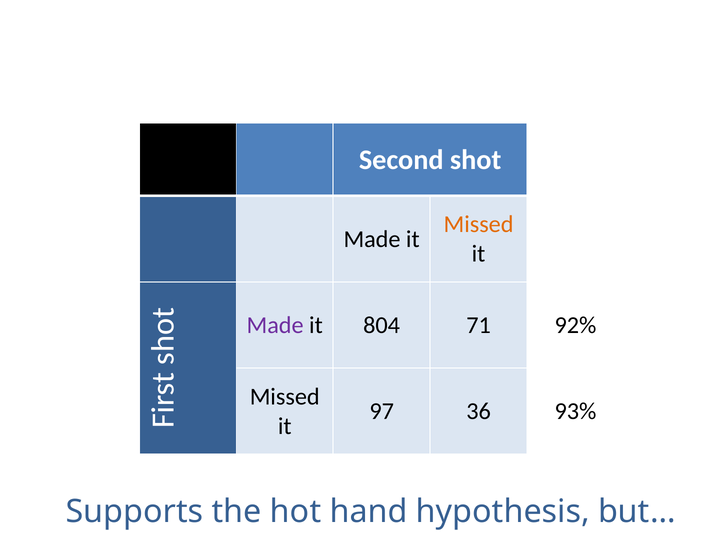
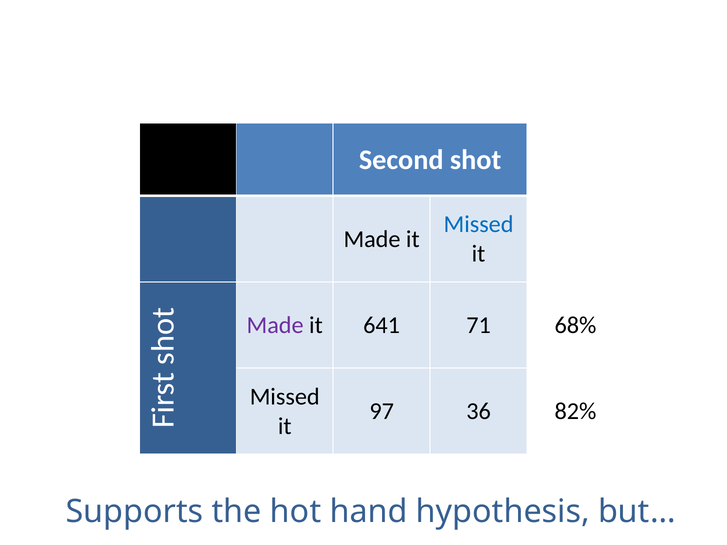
Missed colour: orange -> blue (479, 224)
804: 804 -> 641 (382, 325)
92%: 92% -> 68% (575, 325)
93%: 93% -> 82% (575, 411)
